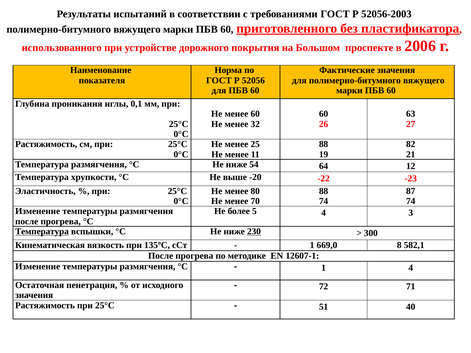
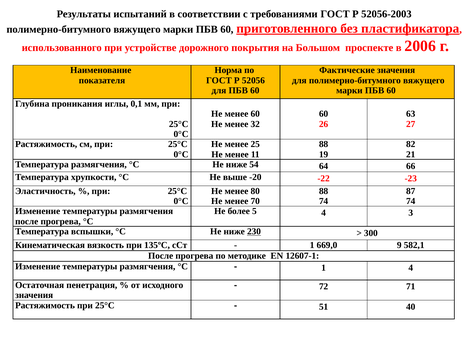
12: 12 -> 66 (411, 166)
Температура underline: present -> none (42, 232)
8: 8 -> 9 (399, 245)
